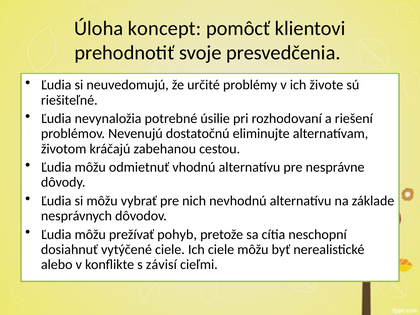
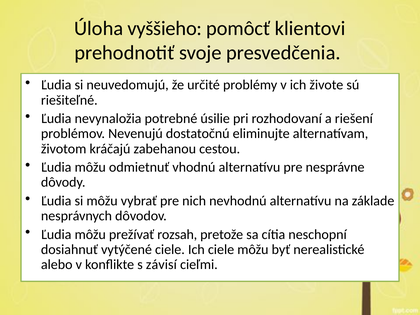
koncept: koncept -> vyššieho (165, 28)
pohyb: pohyb -> rozsah (177, 234)
